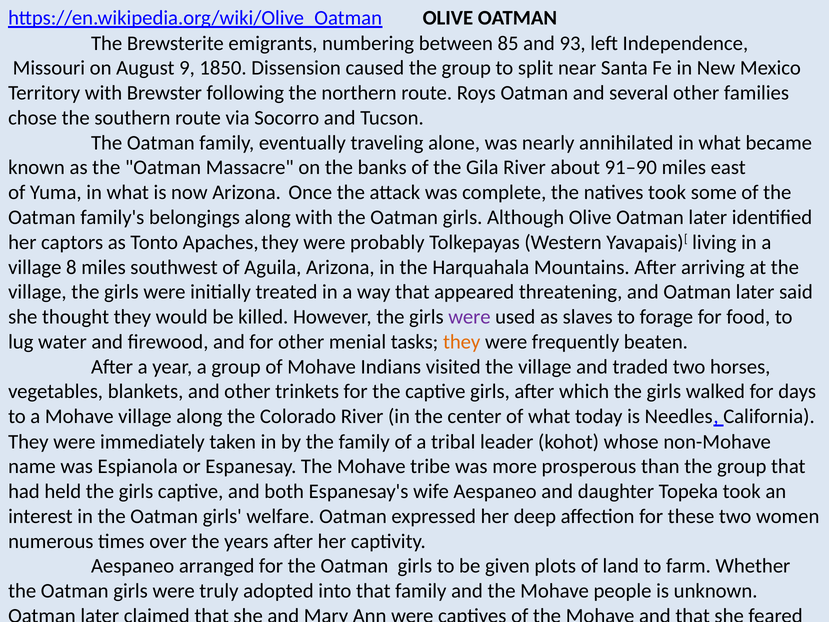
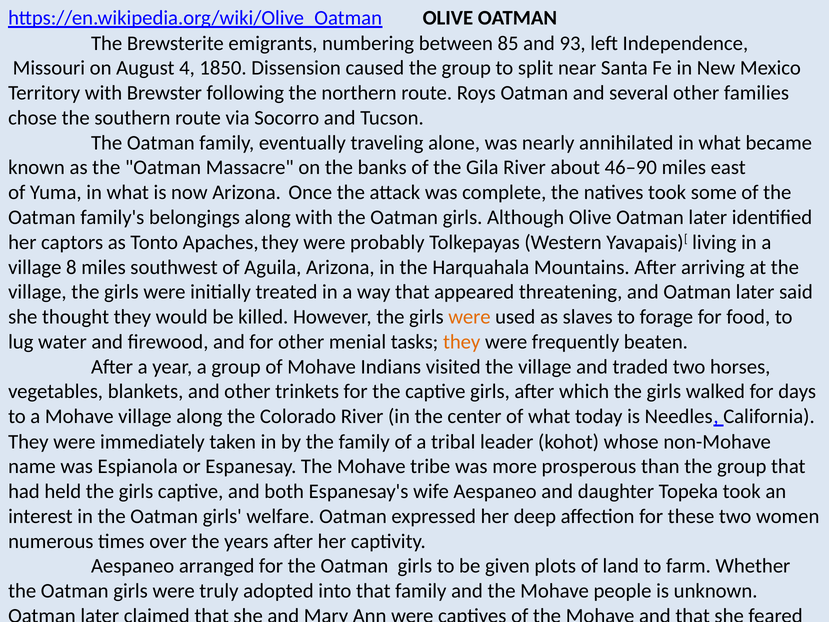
9: 9 -> 4 (187, 68)
91–90: 91–90 -> 46–90 (631, 168)
were colour: purple -> orange (469, 317)
